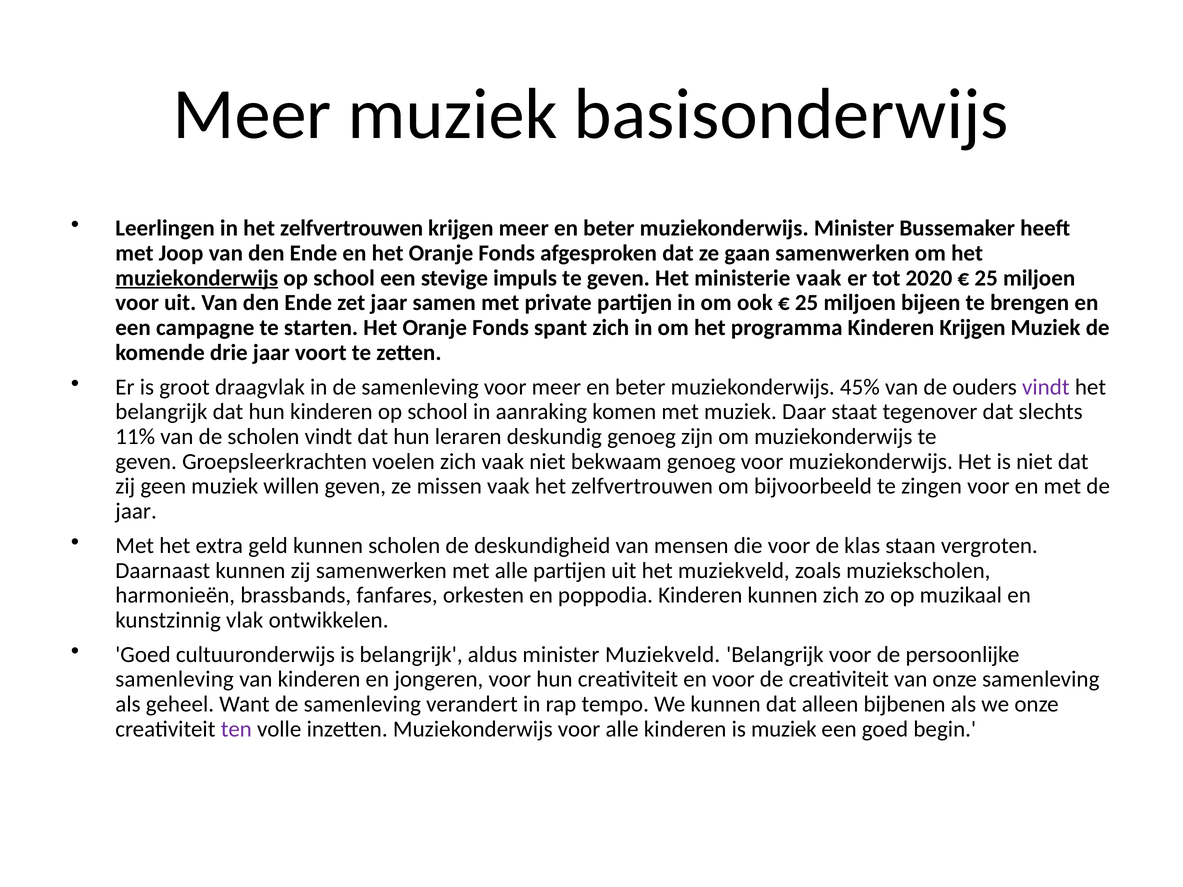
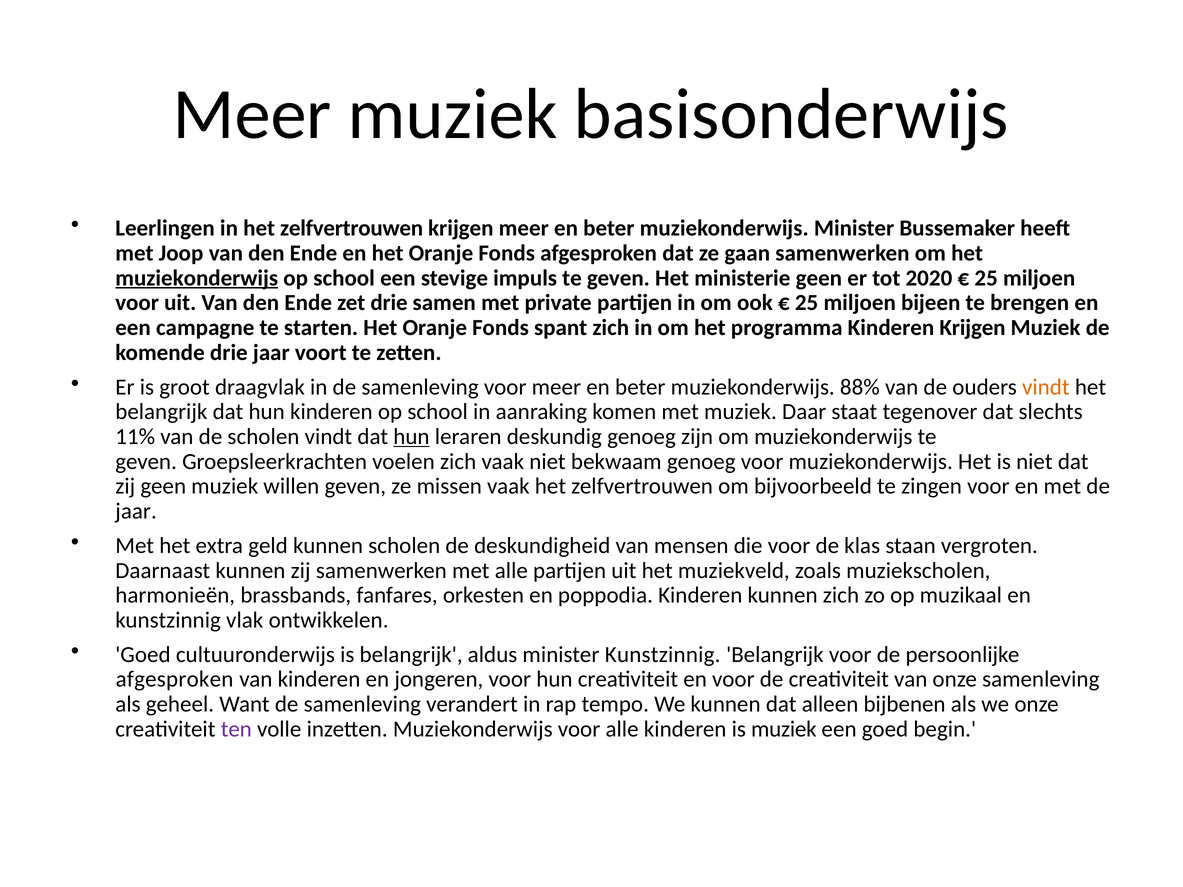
ministerie vaak: vaak -> geen (819, 278)
zet jaar: jaar -> drie (389, 303)
45%: 45% -> 88% (860, 387)
vindt colour: purple -> orange (1046, 387)
hun underline: none -> present (411, 437)
minister Muziekveld: Muziekveld -> Kunstzinnig (663, 655)
samenleving: samenleving -> afgesproken (175, 680)
